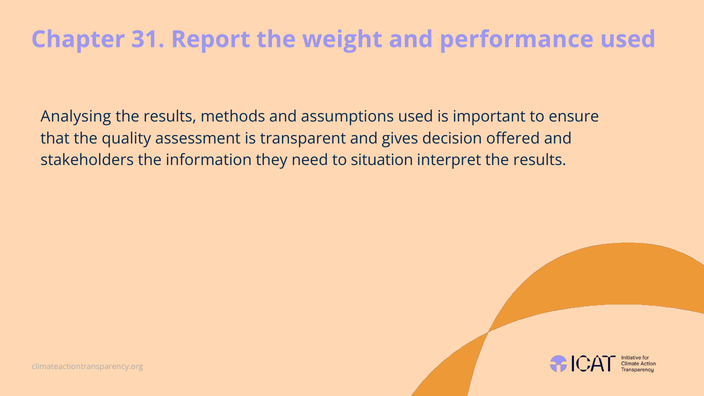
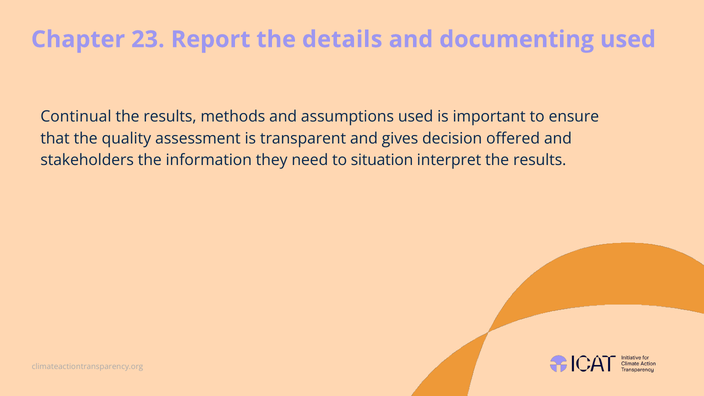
31: 31 -> 23 (148, 39)
weight: weight -> details (342, 39)
performance: performance -> documenting (517, 39)
Analysing: Analysing -> Continual (76, 117)
